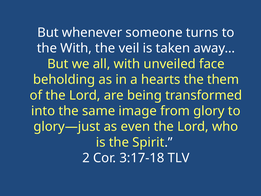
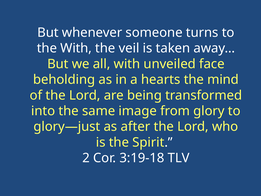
them: them -> mind (223, 80)
even: even -> after (135, 127)
3:17-18: 3:17-18 -> 3:19-18 (142, 158)
